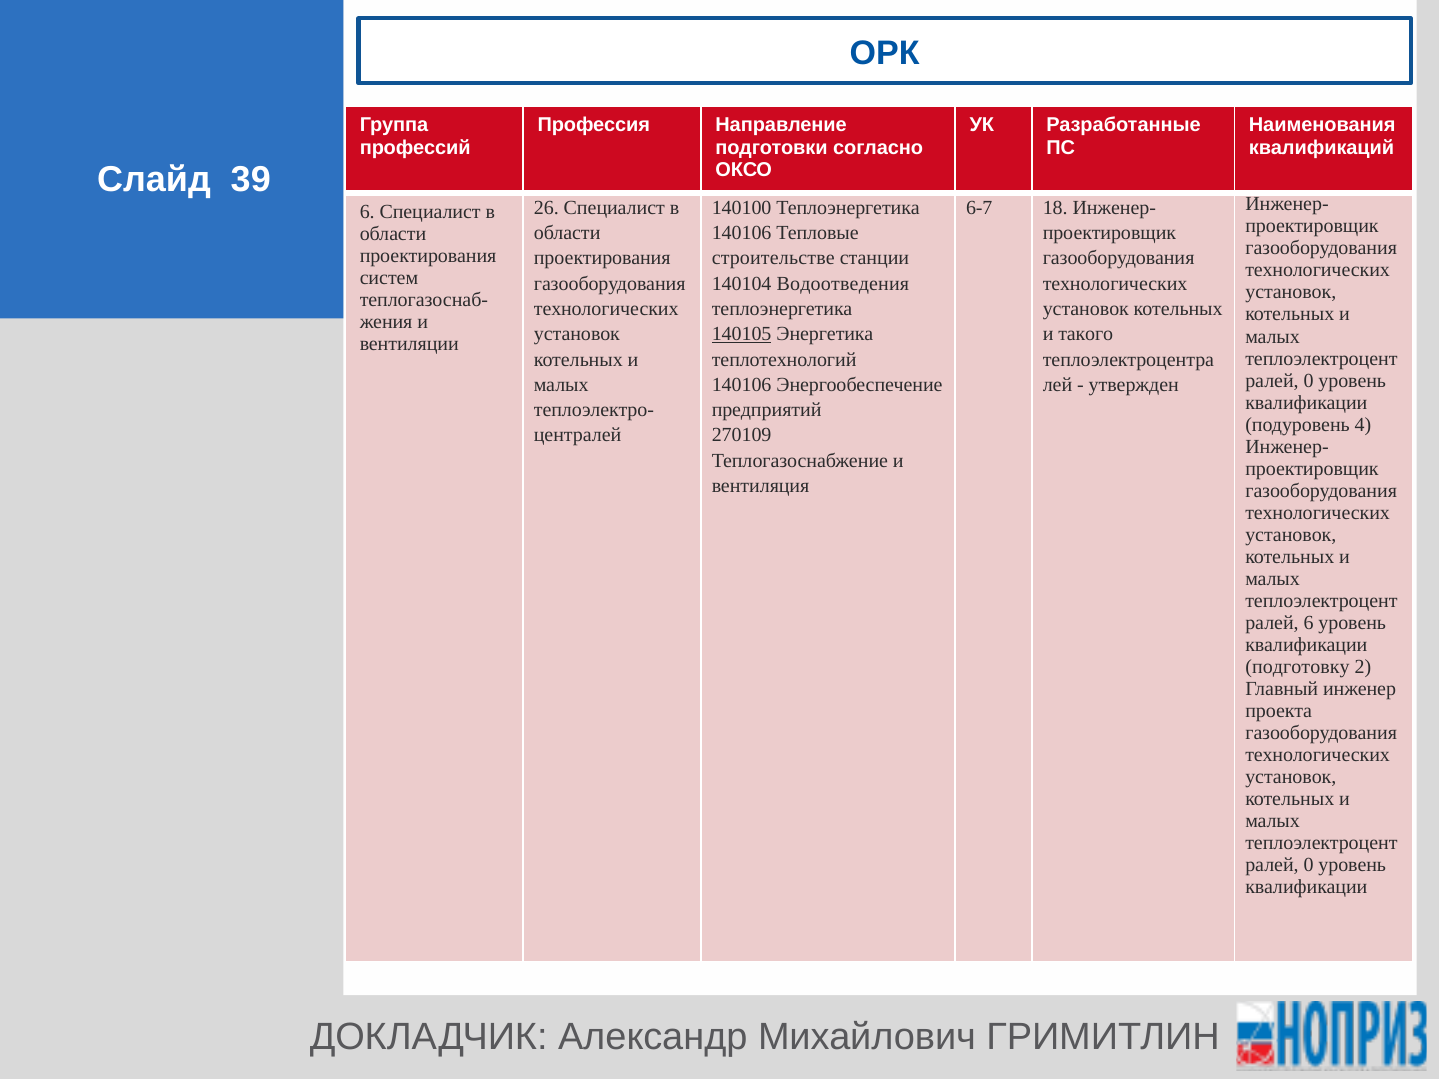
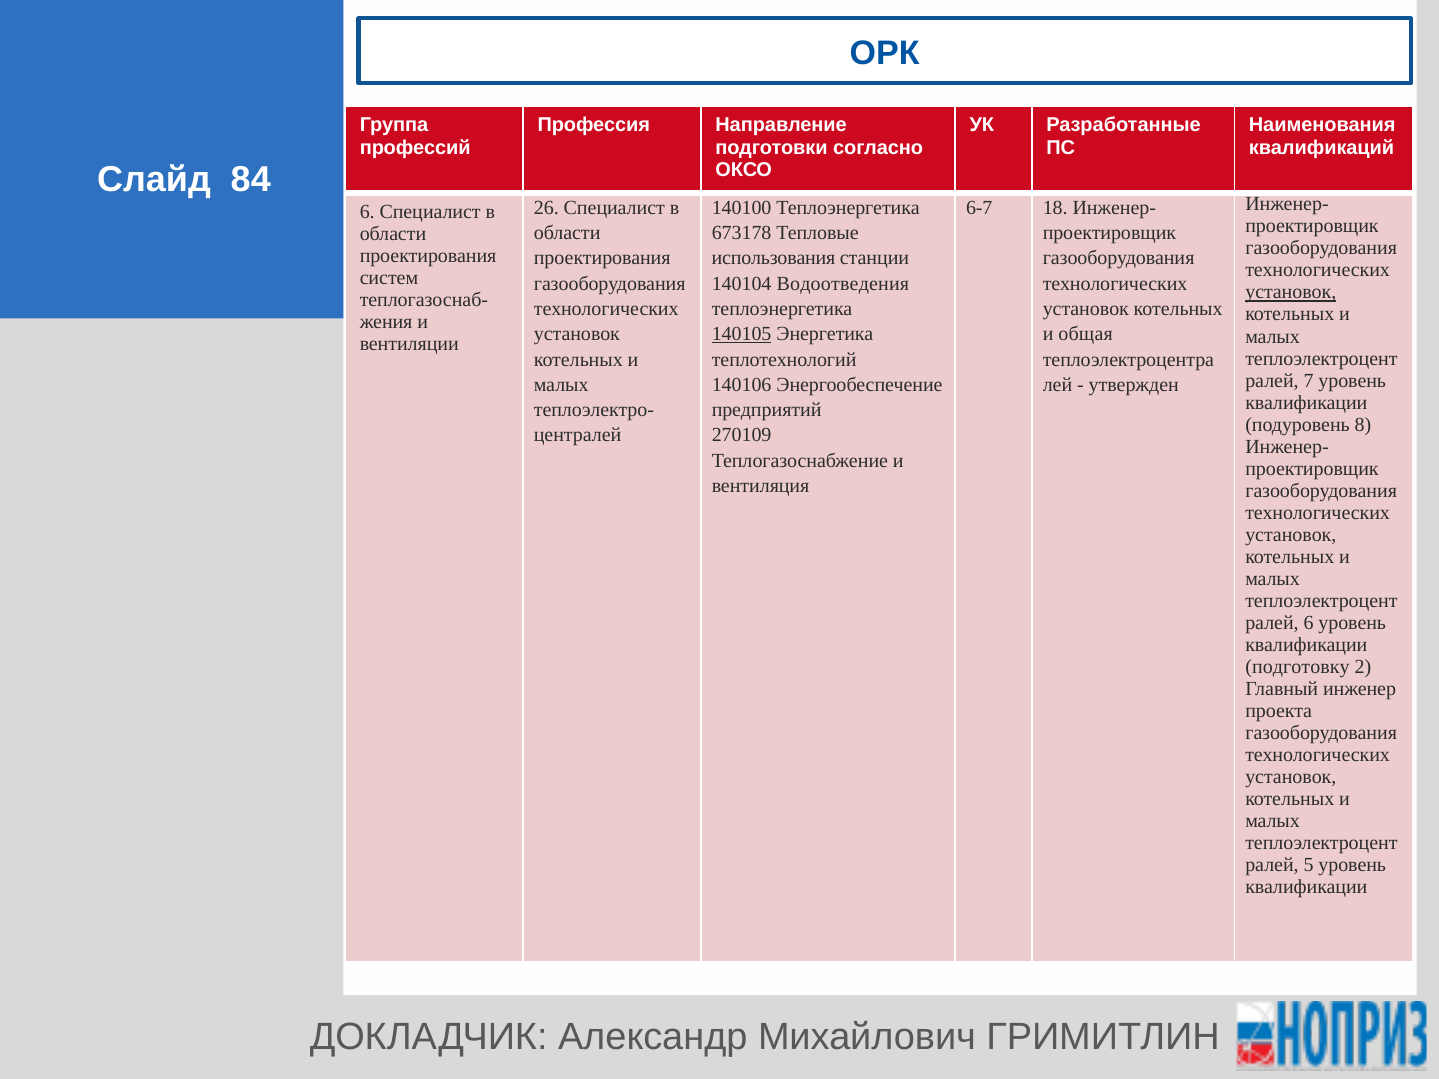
39: 39 -> 84 (251, 179)
140106: 140106 -> 673178 (742, 233)
строительстве: строительстве -> использования (774, 258)
установок underline: none -> present (1291, 292)
такого: такого -> общая (1086, 334)
0: 0 -> 7 (1309, 381)
4: 4 -> 8 (1363, 425)
0: 0 -> 5 (1309, 865)
